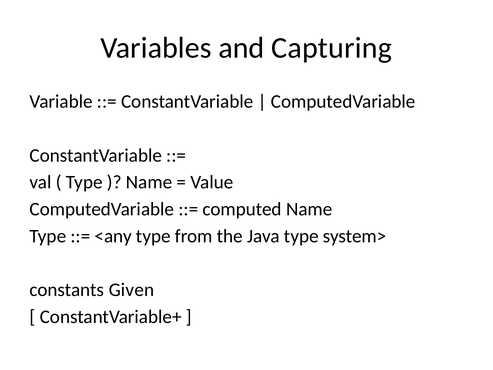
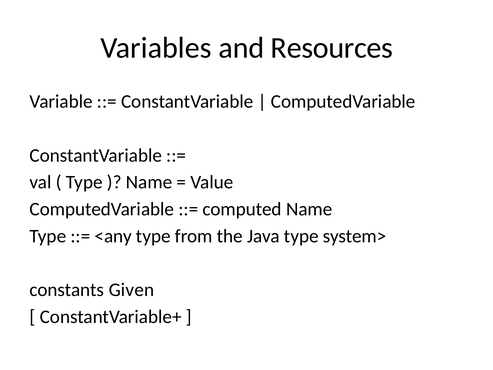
Capturing: Capturing -> Resources (332, 48)
